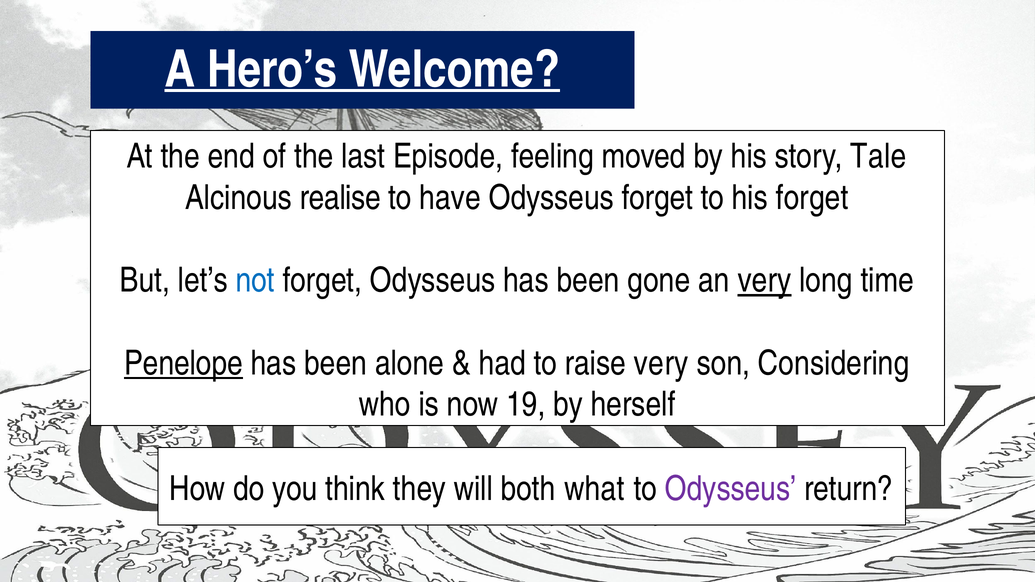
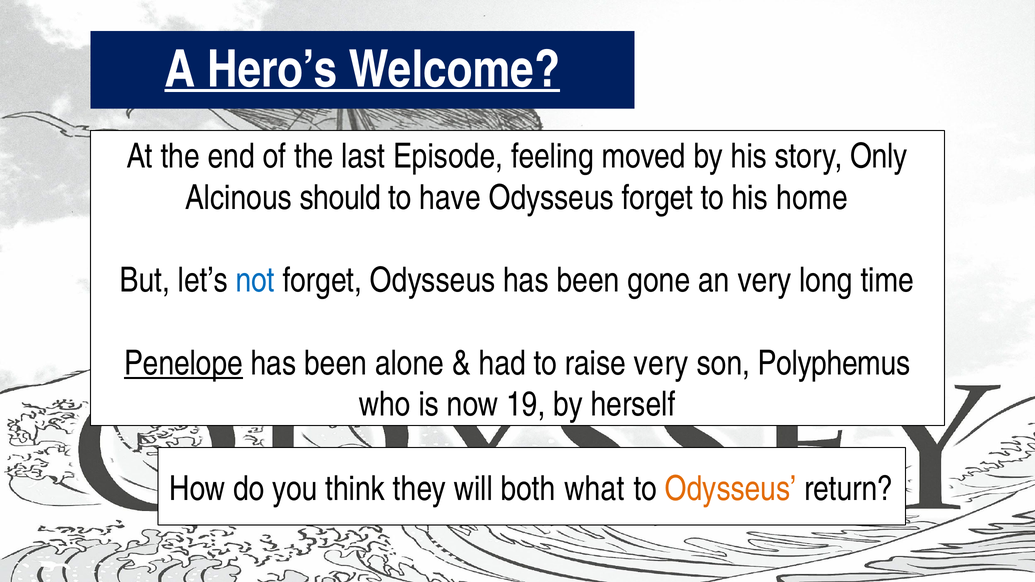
Tale: Tale -> Only (879, 156)
realise: realise -> should (340, 198)
his forget: forget -> home (812, 198)
very underline: present -> none (764, 280)
Considering: Considering -> Polyphemus (834, 363)
Odysseus colour: purple -> orange (731, 489)
